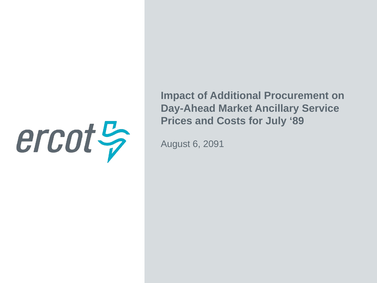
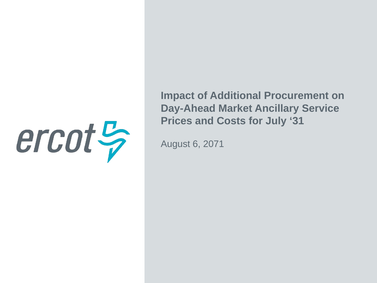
89: 89 -> 31 (297, 121)
2091: 2091 -> 2071 (214, 144)
